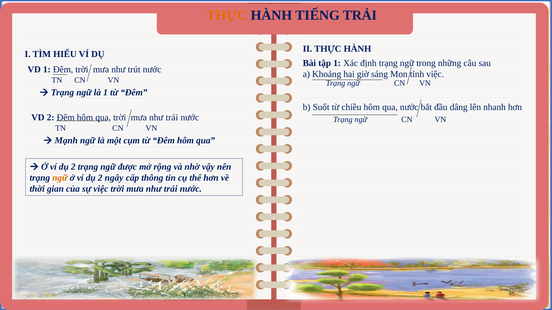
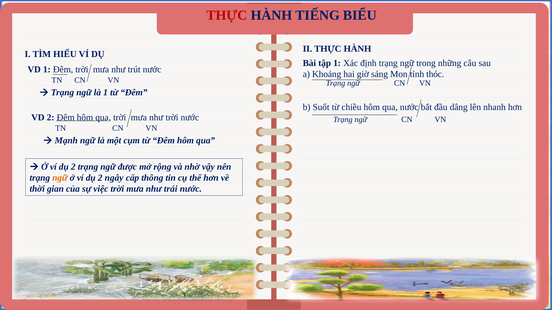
THỰC colour: orange -> red (227, 15)
TRẢI: TRẢI -> BIỂU (360, 15)
tỉnh việc: việc -> thóc (435, 74)
trái: trái -> trời (172, 118)
